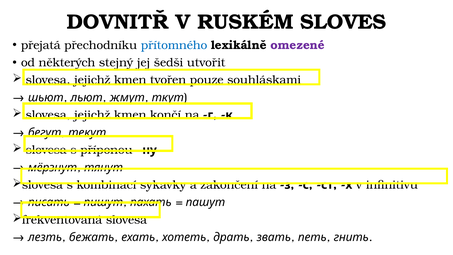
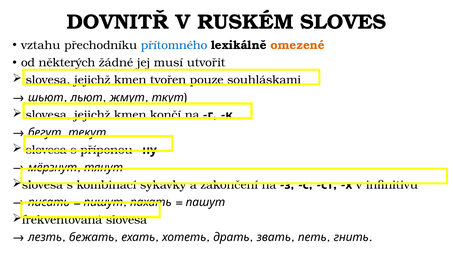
přejatá: přejatá -> vztahu (41, 45)
omezené colour: purple -> orange (298, 45)
stejný: stejný -> žádné (116, 63)
šedši: šedši -> musí (168, 63)
